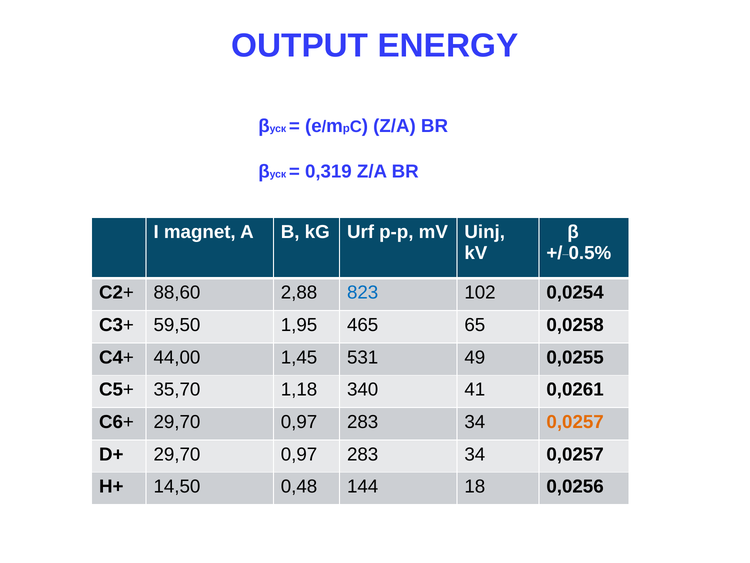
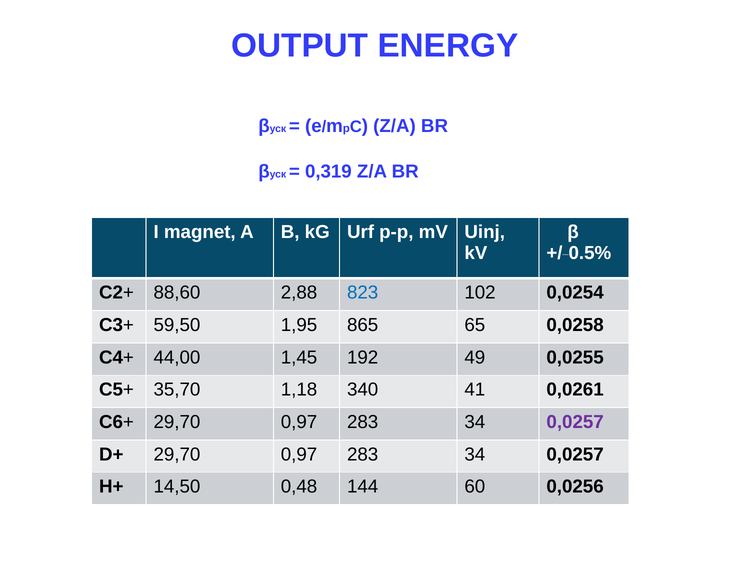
465: 465 -> 865 (363, 325)
531: 531 -> 192 (363, 357)
0,0257 colour: orange -> purple (575, 422)
18: 18 -> 60 (475, 486)
